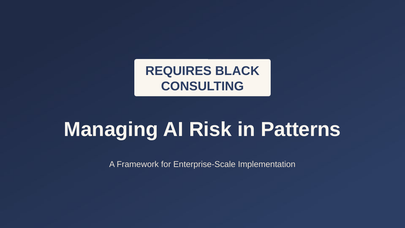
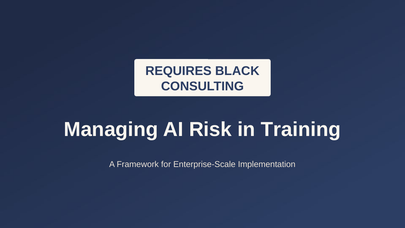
Patterns: Patterns -> Training (301, 129)
